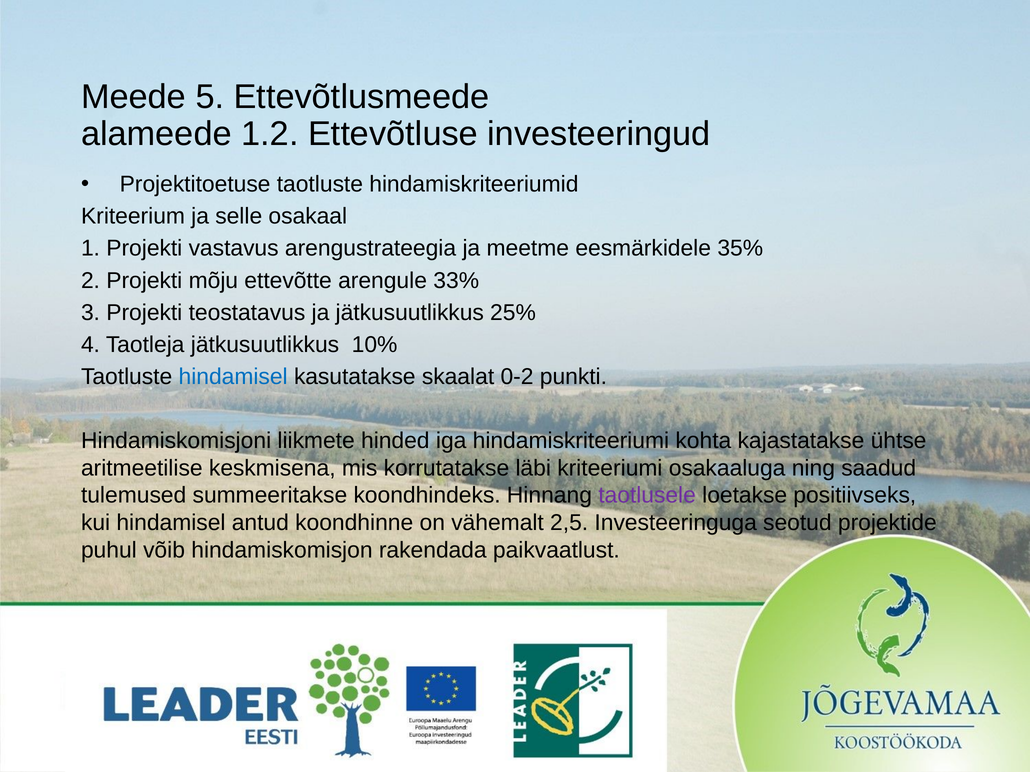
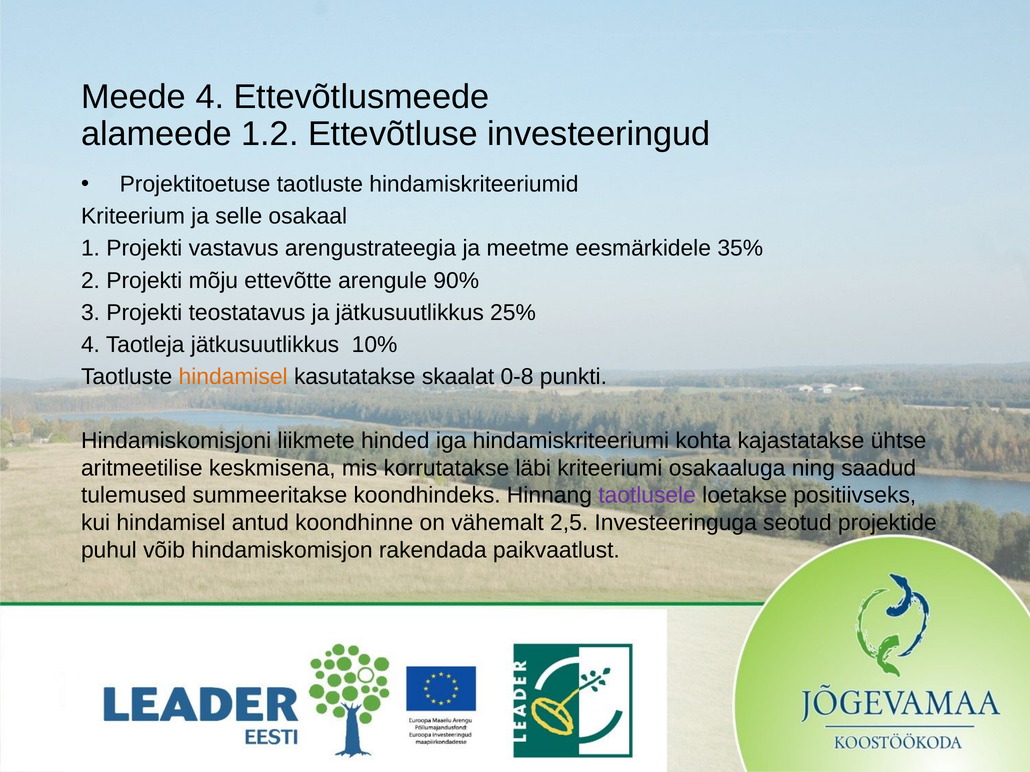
Meede 5: 5 -> 4 (210, 97)
33%: 33% -> 90% (456, 281)
hindamisel colour: blue -> orange (233, 377)
0-2: 0-2 -> 0-8 (517, 377)
